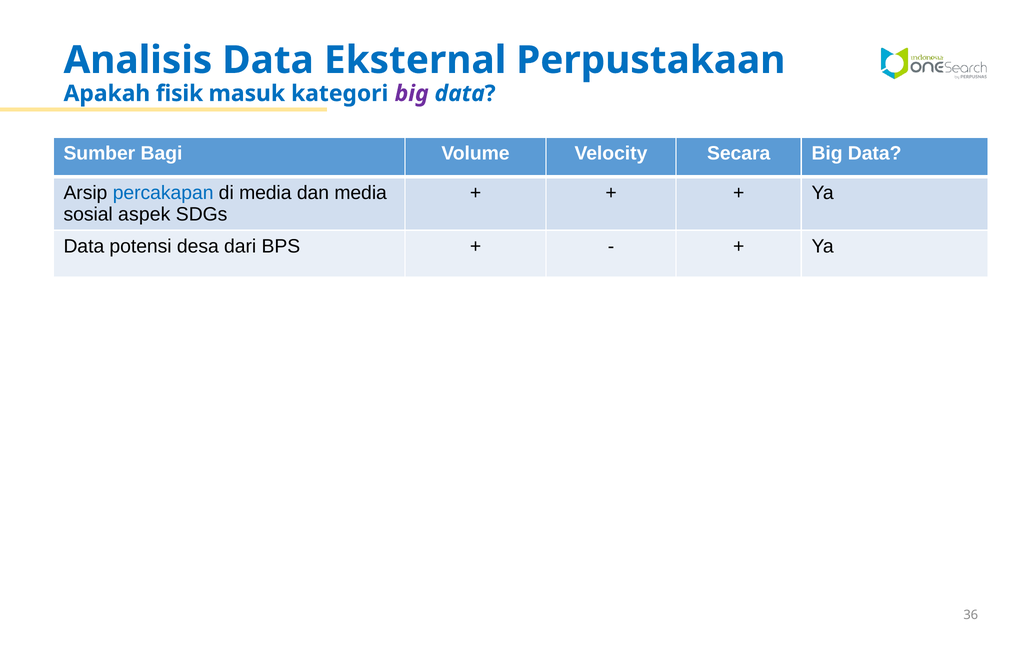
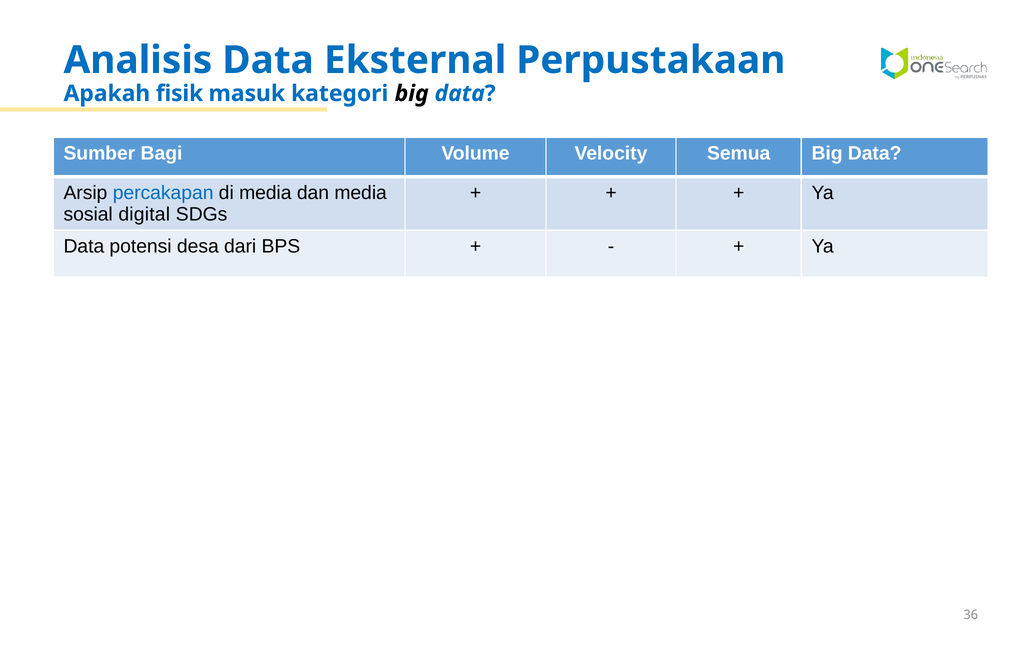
big colour: purple -> black (412, 94)
Secara: Secara -> Semua (739, 154)
aspek: aspek -> digital (144, 215)
